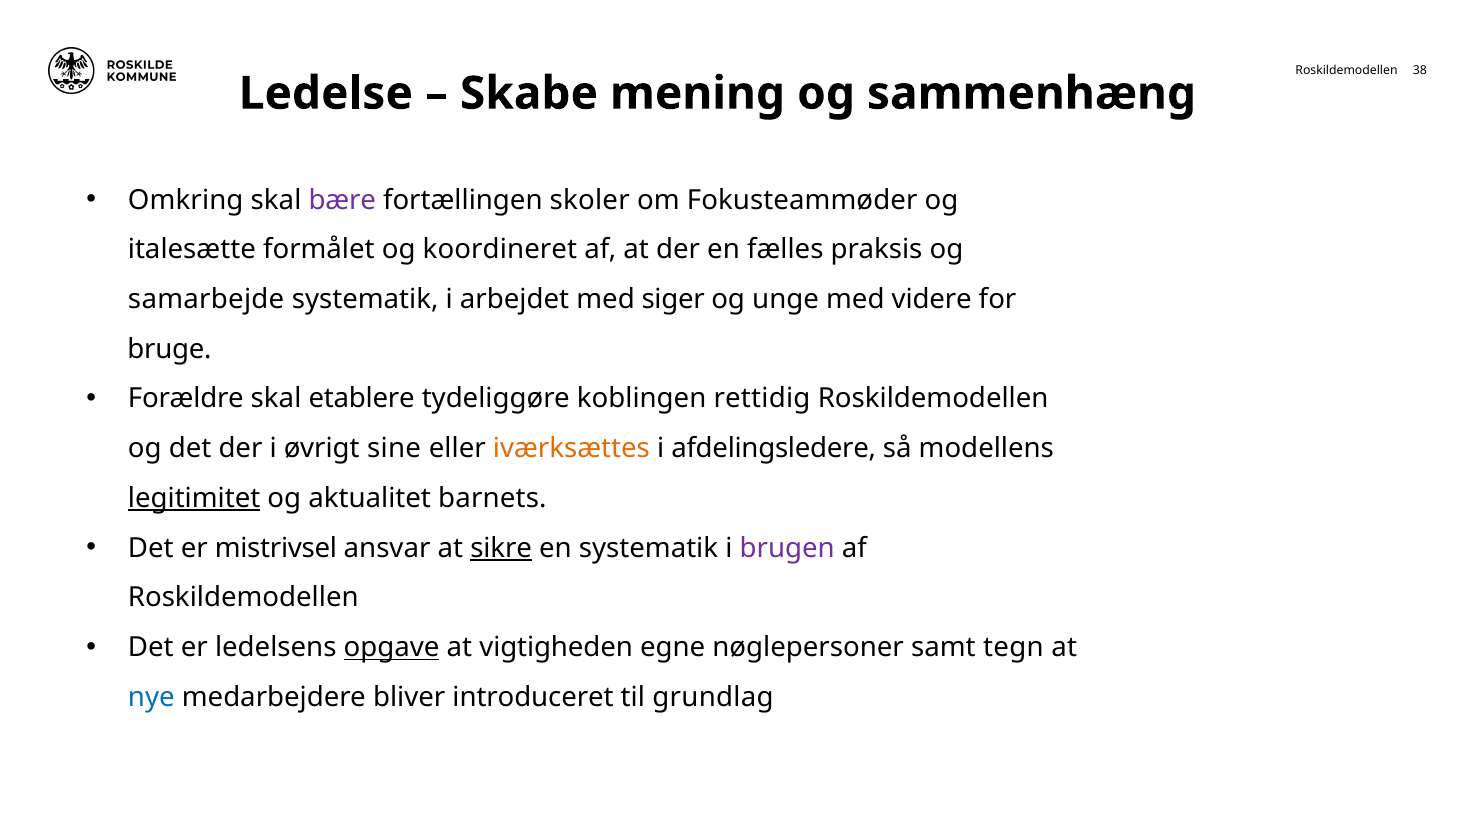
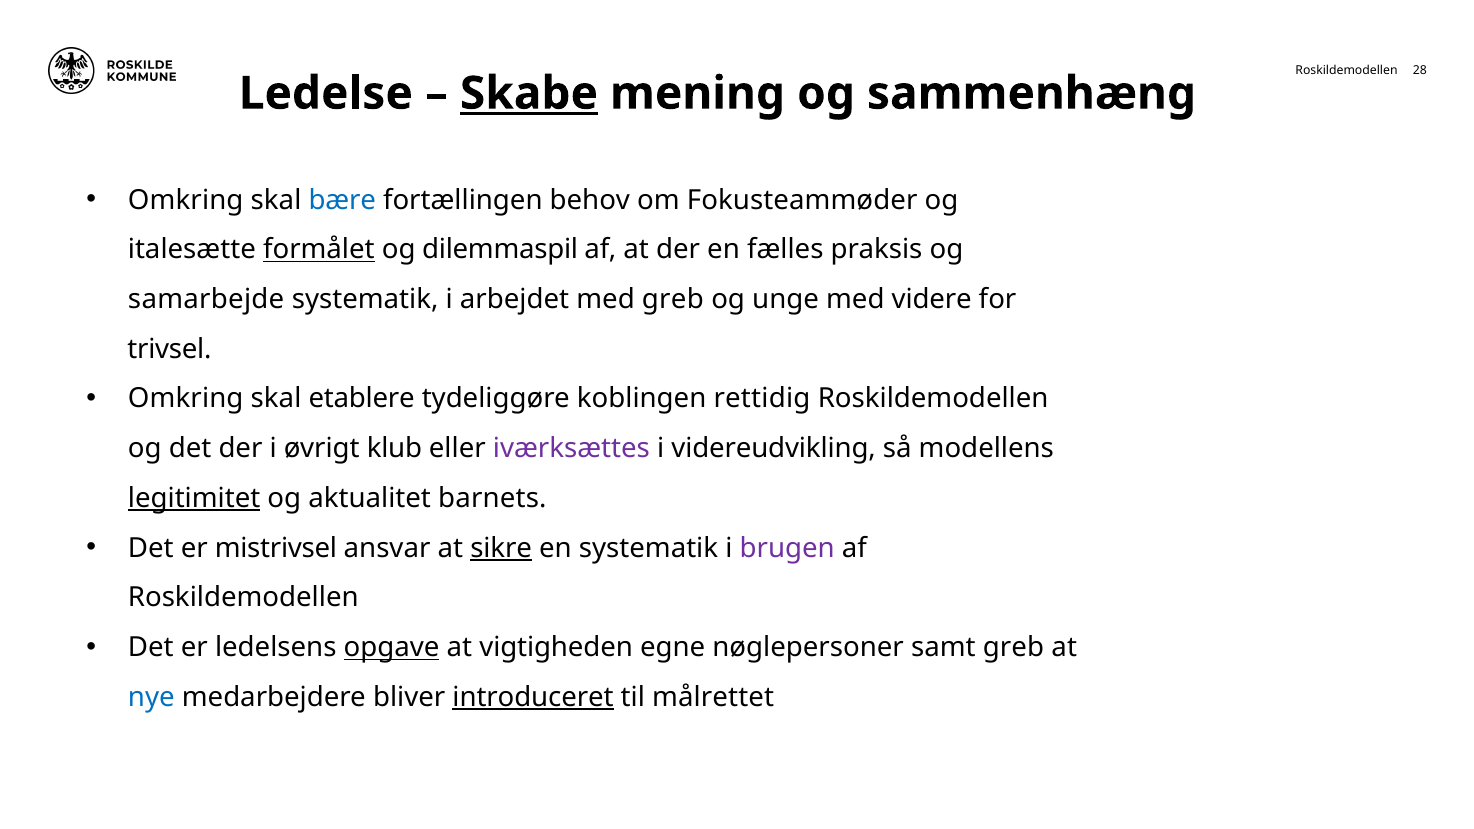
38: 38 -> 28 (1420, 71)
Skabe underline: none -> present (529, 94)
bære colour: purple -> blue (342, 200)
skoler: skoler -> behov (590, 200)
formålet underline: none -> present (319, 250)
koordineret: koordineret -> dilemmaspil (500, 250)
med siger: siger -> greb (673, 299)
bruge: bruge -> trivsel (169, 349)
Forældre: Forældre -> Omkring (186, 399)
sine: sine -> klub (394, 449)
iværksættes colour: orange -> purple (571, 449)
afdelingsledere: afdelingsledere -> videreudvikling (774, 449)
samt tegn: tegn -> greb (1013, 648)
introduceret underline: none -> present (533, 697)
grundlag: grundlag -> målrettet (713, 697)
